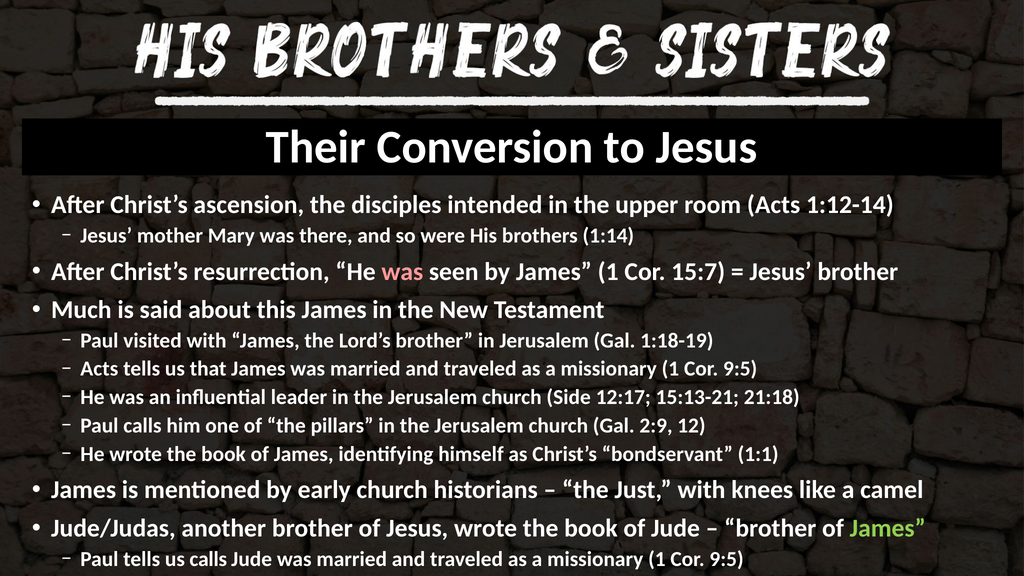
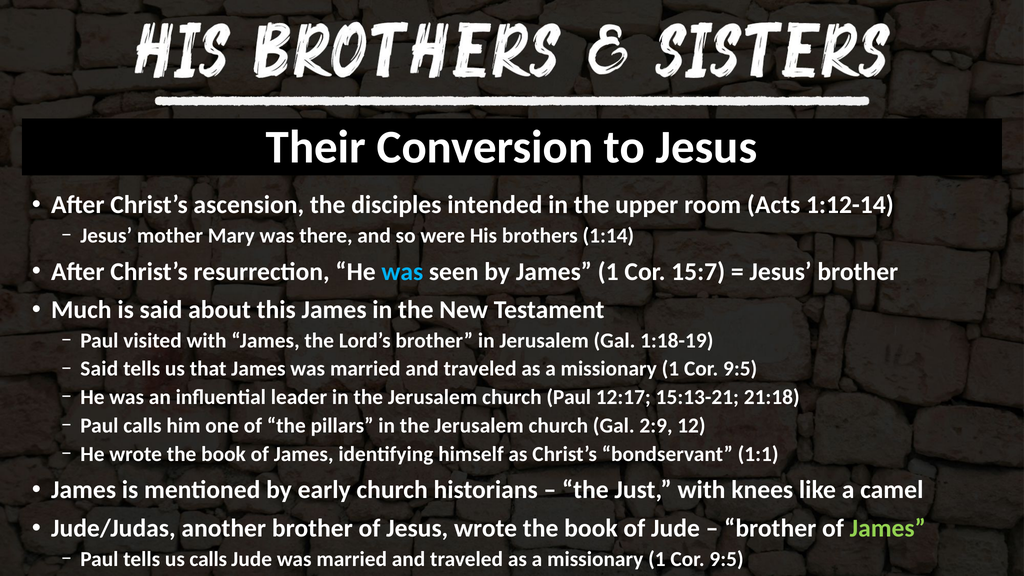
was colour: pink -> light blue (402, 272)
Acts: Acts -> Said (99, 369)
church Side: Side -> Paul (569, 397)
